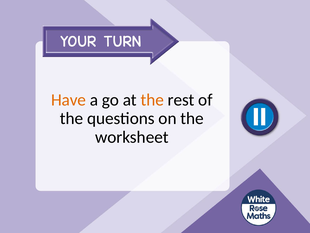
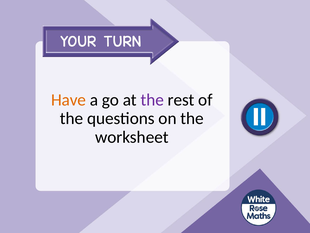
the colour: orange -> purple (152, 100)
